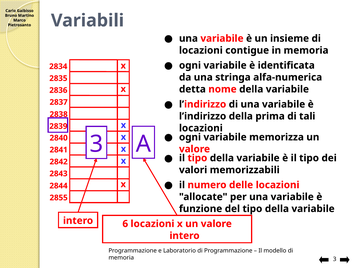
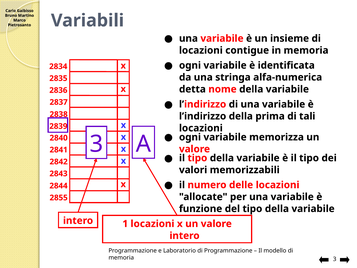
6: 6 -> 1 (125, 224)
